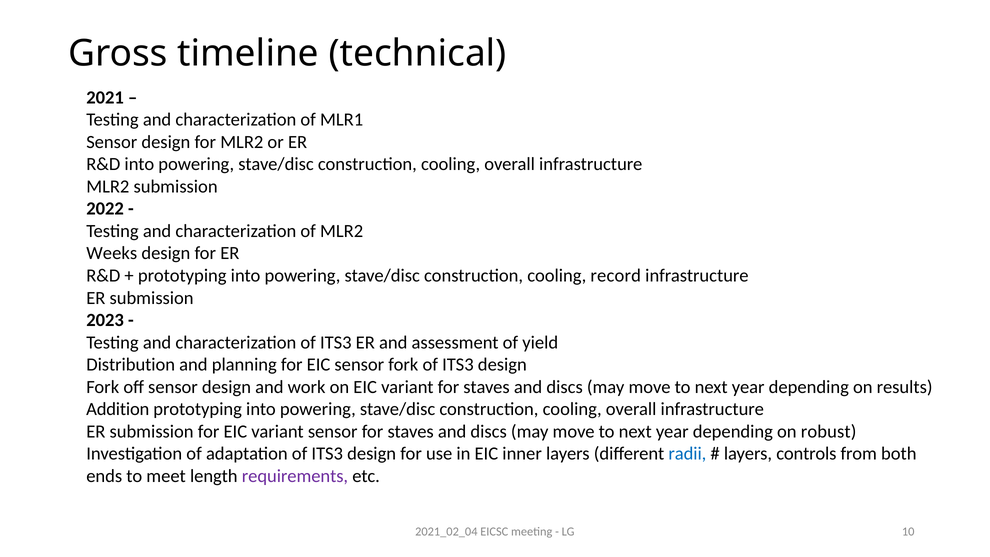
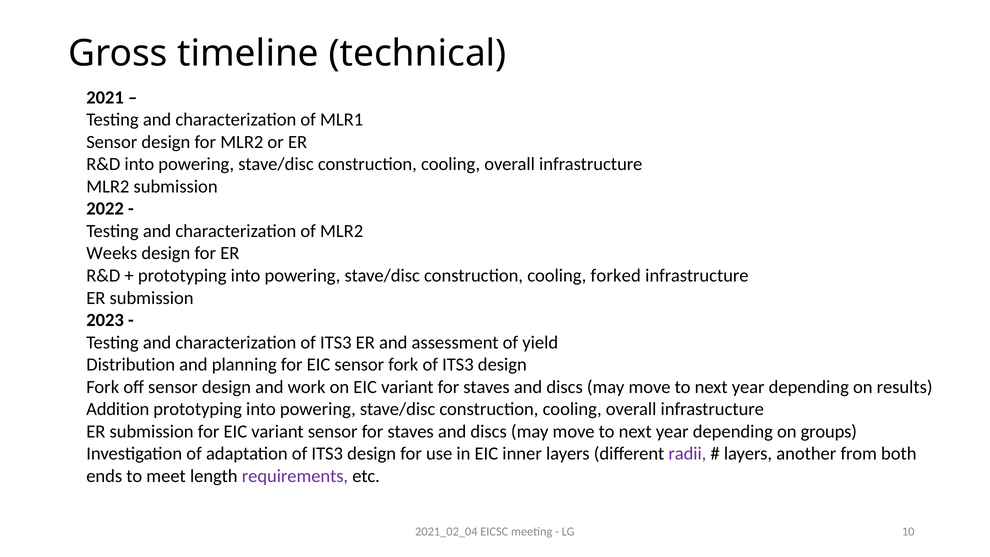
record: record -> forked (616, 276)
robust: robust -> groups (829, 431)
radii colour: blue -> purple (687, 454)
controls: controls -> another (806, 454)
